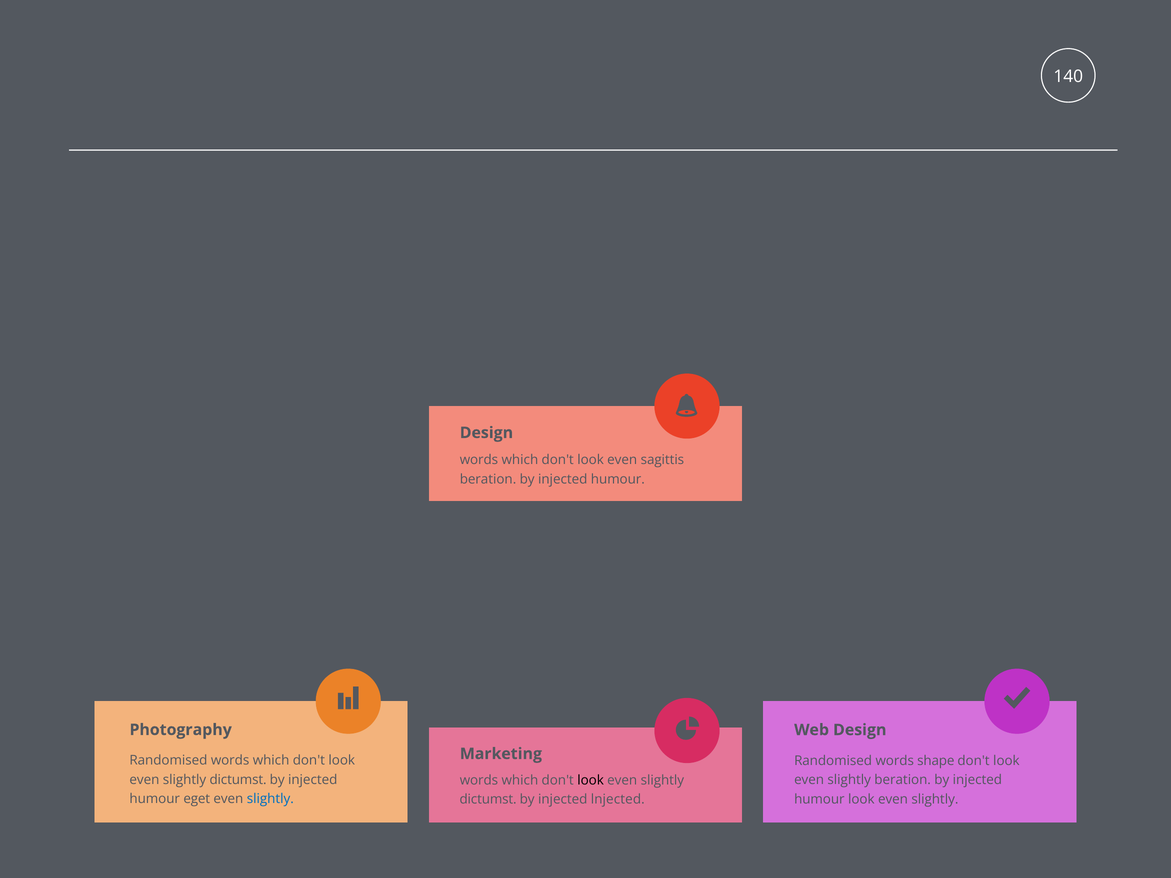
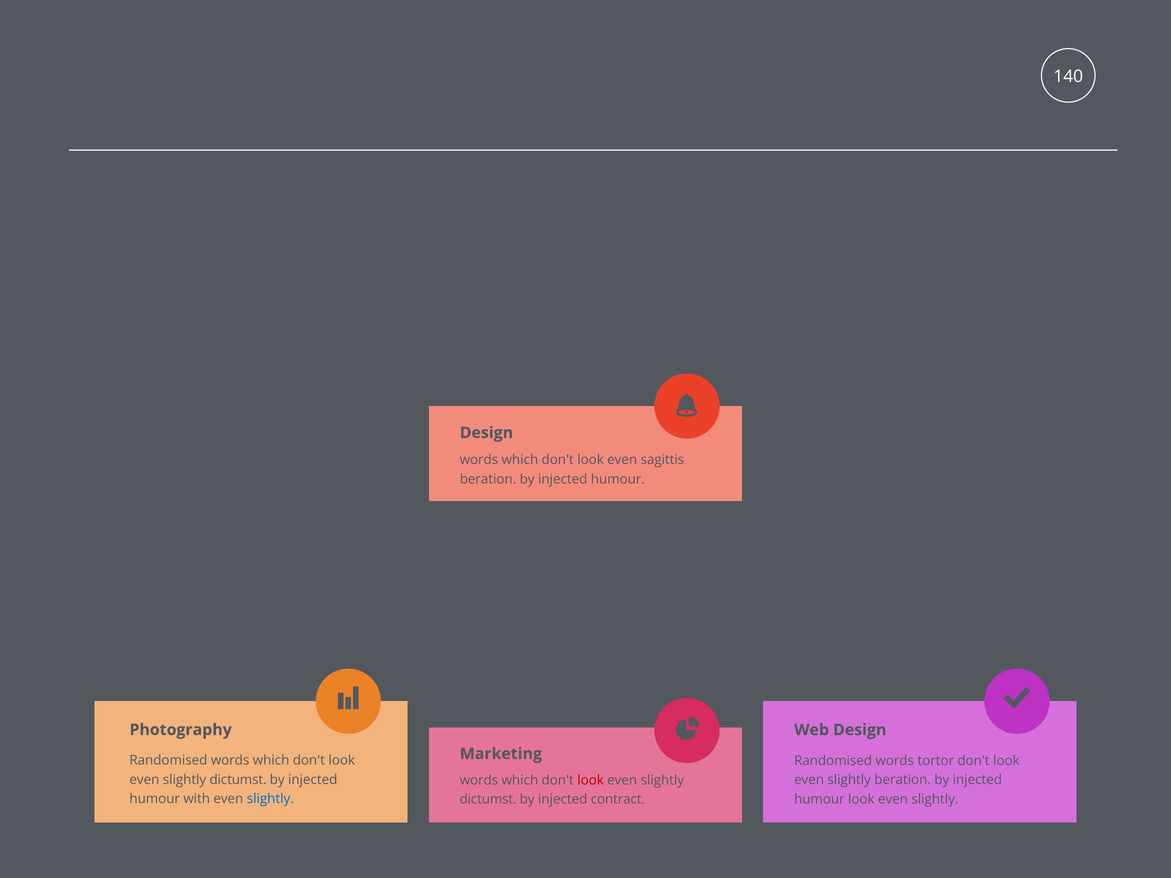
shape: shape -> tortor (936, 761)
look colour: black -> red (591, 780)
eget: eget -> with (197, 799)
lnjected: lnjected -> contract (618, 800)
